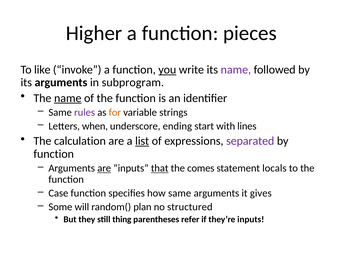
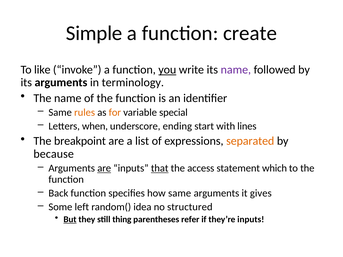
Higher: Higher -> Simple (94, 33)
pieces: pieces -> create (250, 33)
subprogram: subprogram -> terminology (133, 83)
name underline: present -> none (68, 98)
rules colour: purple -> orange (85, 112)
strings: strings -> special (173, 112)
calculation: calculation -> breakpoint (80, 141)
list underline: present -> none (142, 141)
separated colour: purple -> orange (250, 141)
function: function -> because (54, 154)
comes: comes -> access (201, 168)
locals: locals -> which (275, 168)
Case: Case -> Back (58, 193)
will: will -> left (82, 207)
plan: plan -> idea (142, 207)
But underline: none -> present (70, 220)
